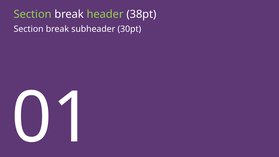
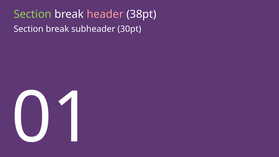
header colour: light green -> pink (105, 14)
